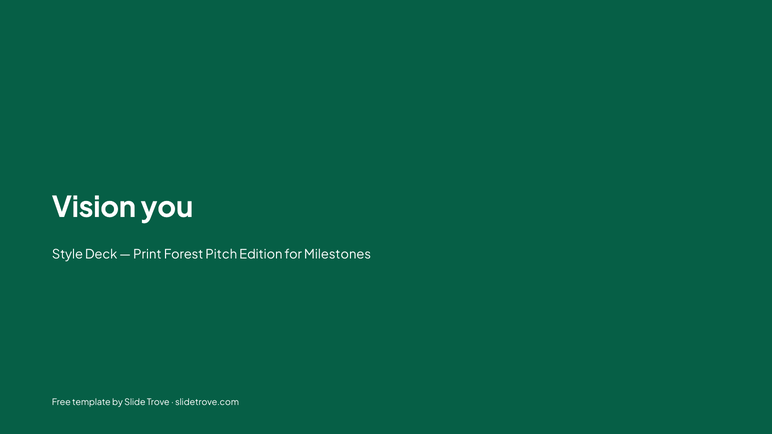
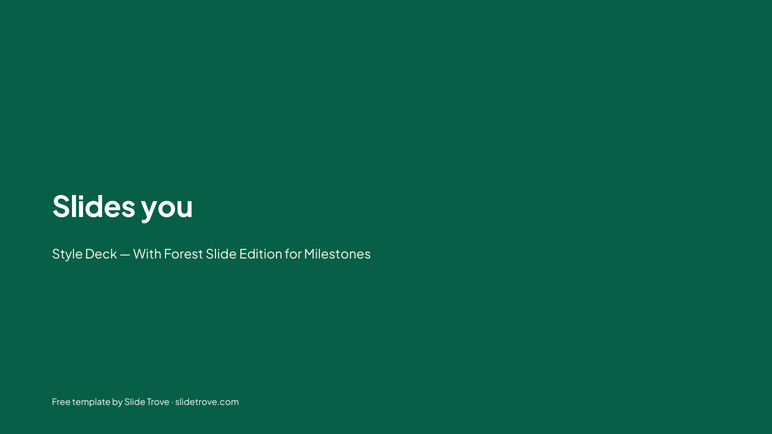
Vision: Vision -> Slides (94, 208)
Print: Print -> With (147, 255)
Forest Pitch: Pitch -> Slide (221, 255)
